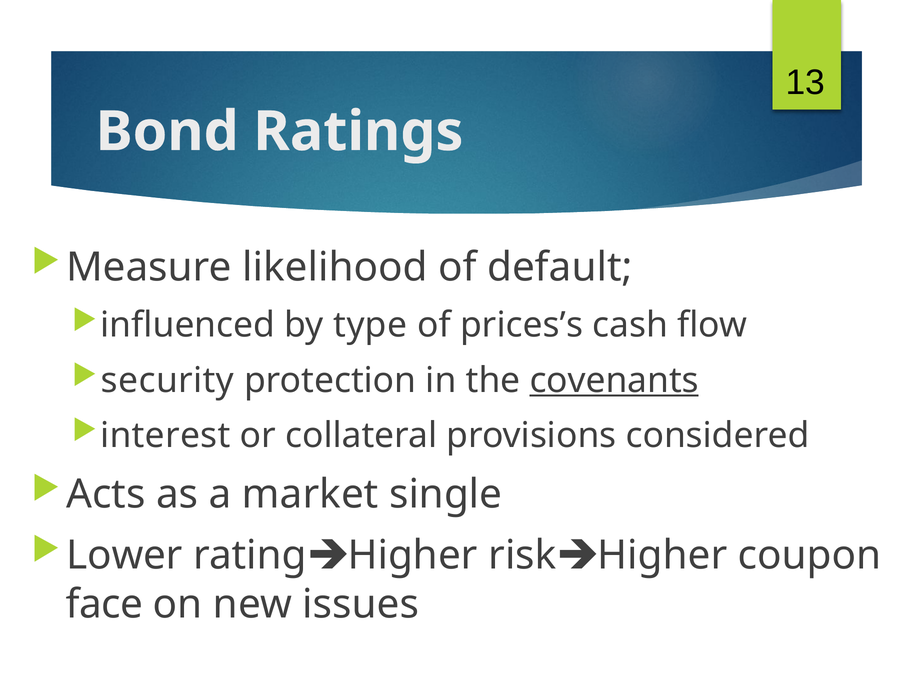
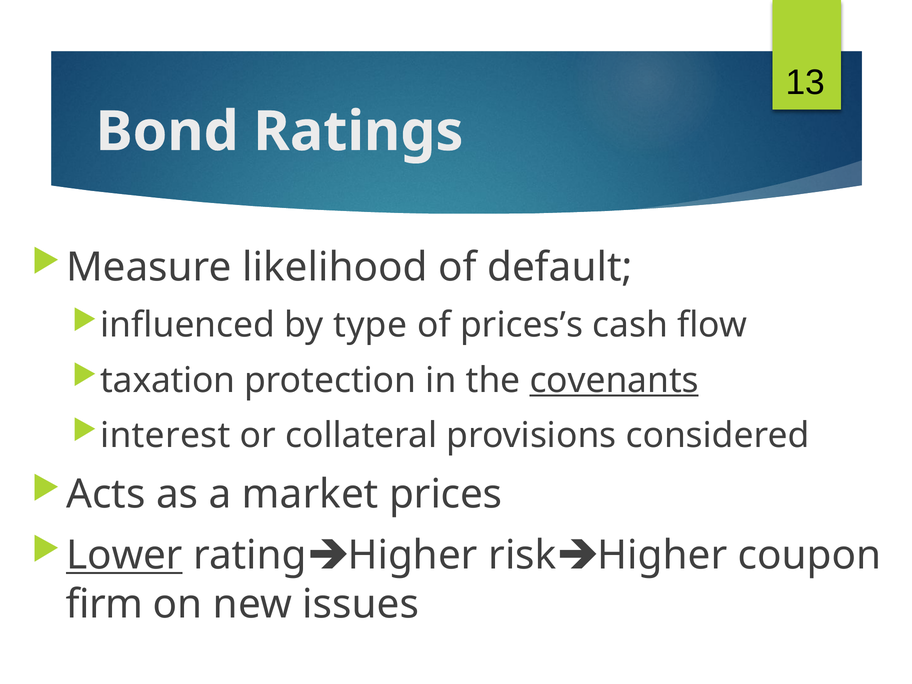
security: security -> taxation (168, 380)
single: single -> prices (446, 494)
Lower underline: none -> present (124, 556)
face: face -> firm (104, 604)
